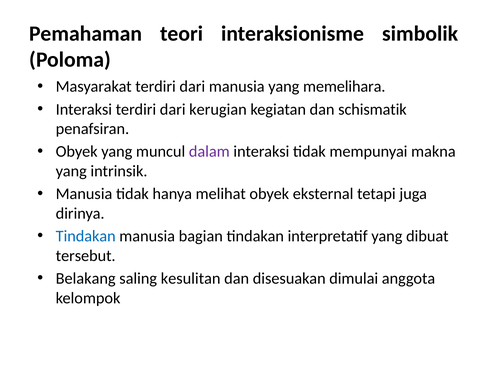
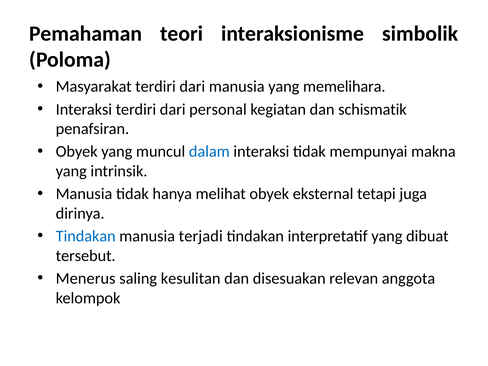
kerugian: kerugian -> personal (218, 109)
dalam colour: purple -> blue (209, 152)
bagian: bagian -> terjadi (201, 236)
Belakang: Belakang -> Menerus (86, 278)
dimulai: dimulai -> relevan (354, 278)
